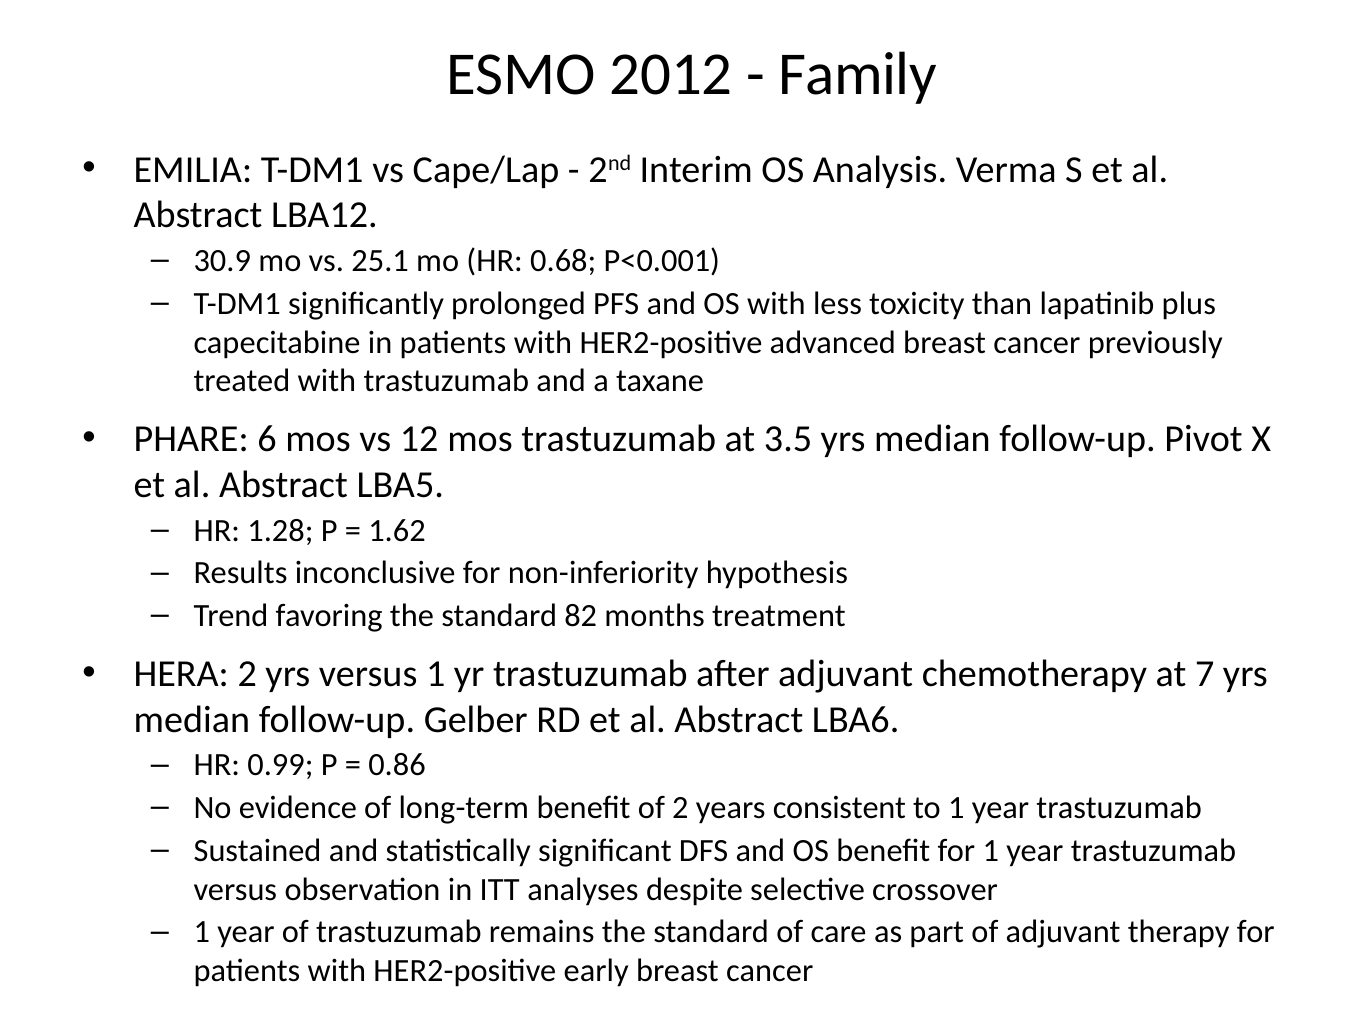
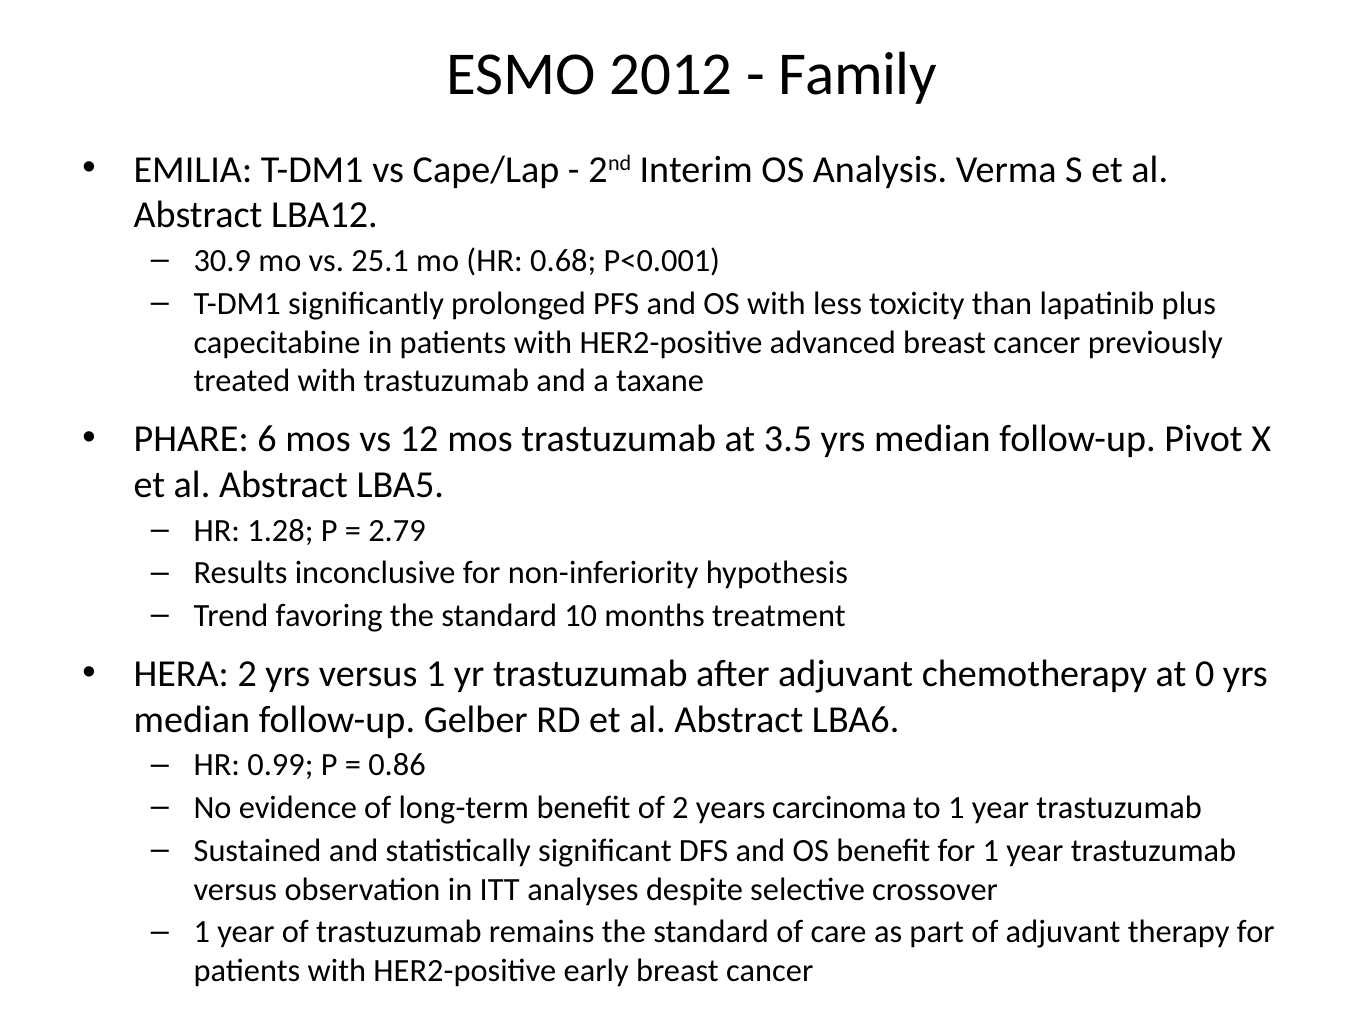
1.62: 1.62 -> 2.79 (397, 531)
82: 82 -> 10 (581, 616)
7: 7 -> 0 (1205, 674)
consistent: consistent -> carcinoma (839, 808)
